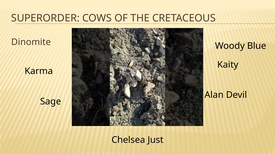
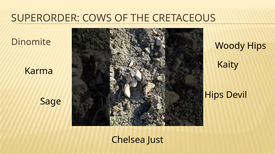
Woody Blue: Blue -> Hips (257, 46)
Alan: Alan -> Hips (214, 95)
